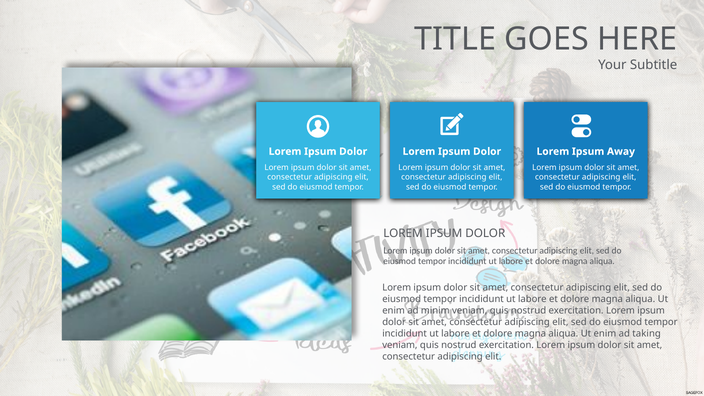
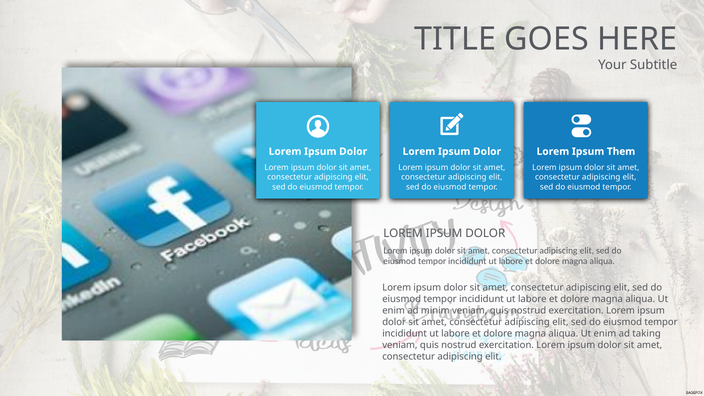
Away: Away -> Them (621, 151)
